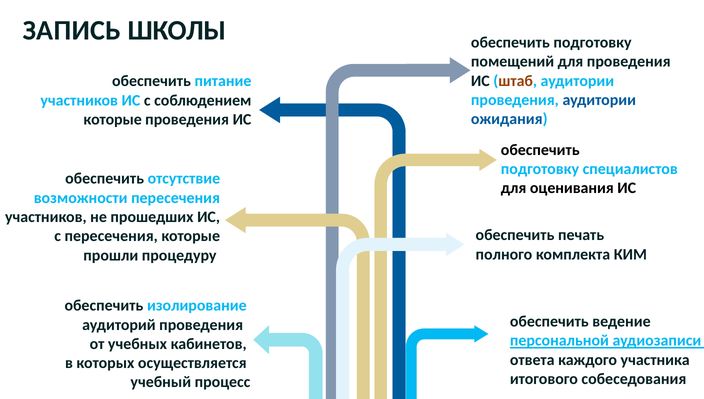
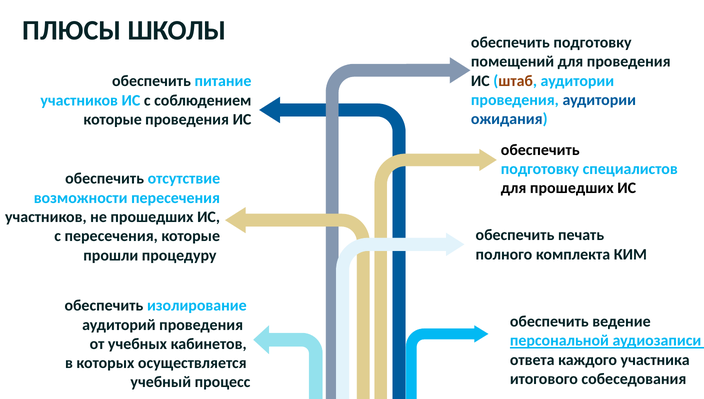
ЗАПИСЬ: ЗАПИСЬ -> ПЛЮСЫ (72, 30)
для оценивания: оценивания -> прошедших (572, 188)
